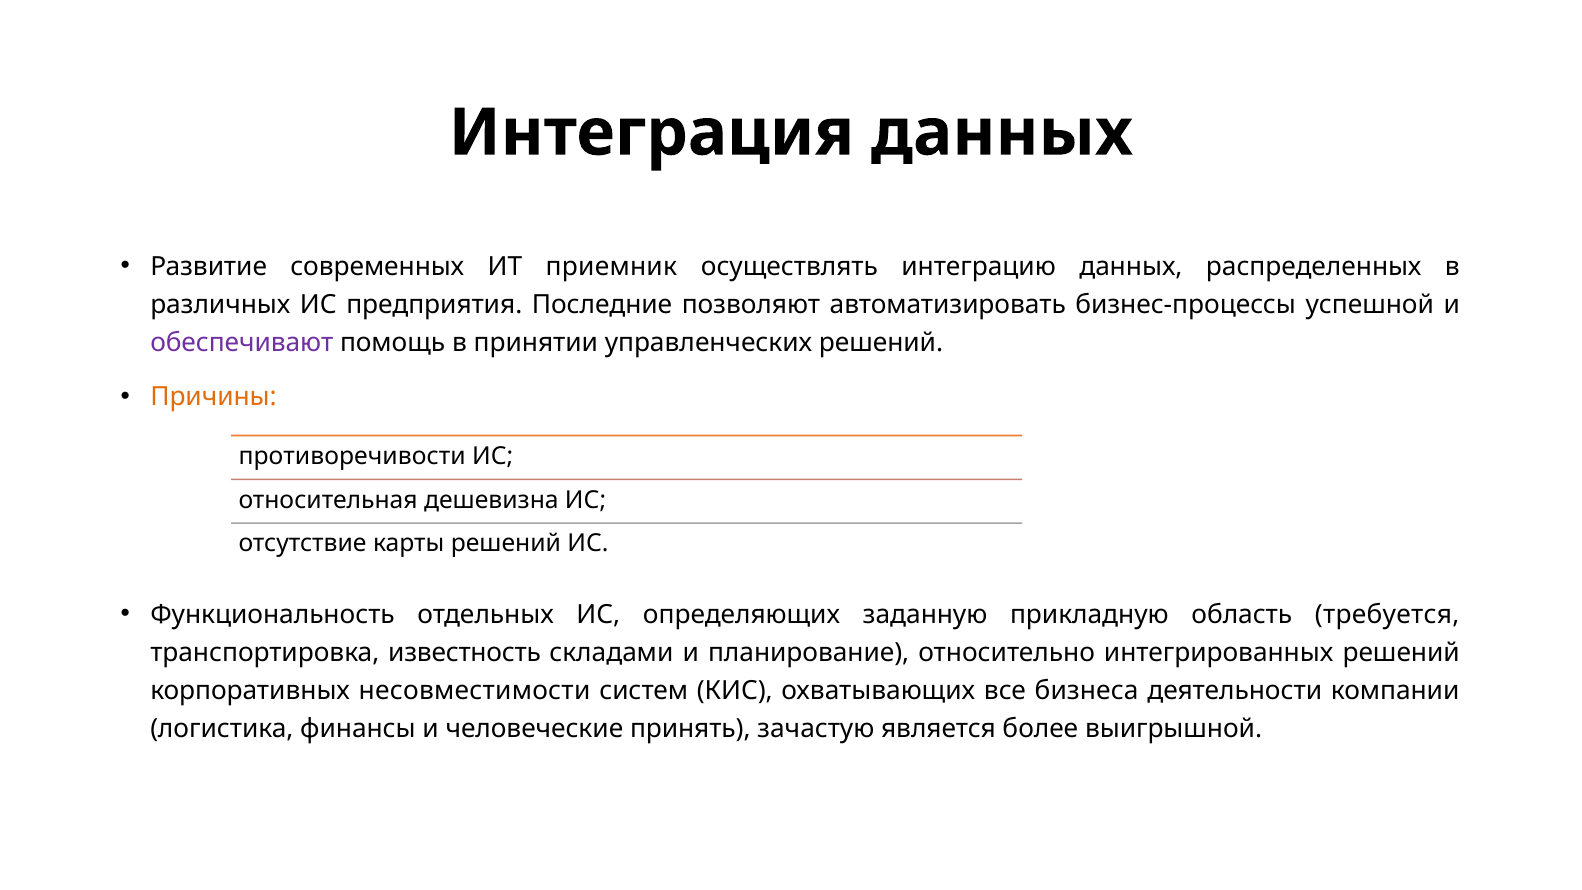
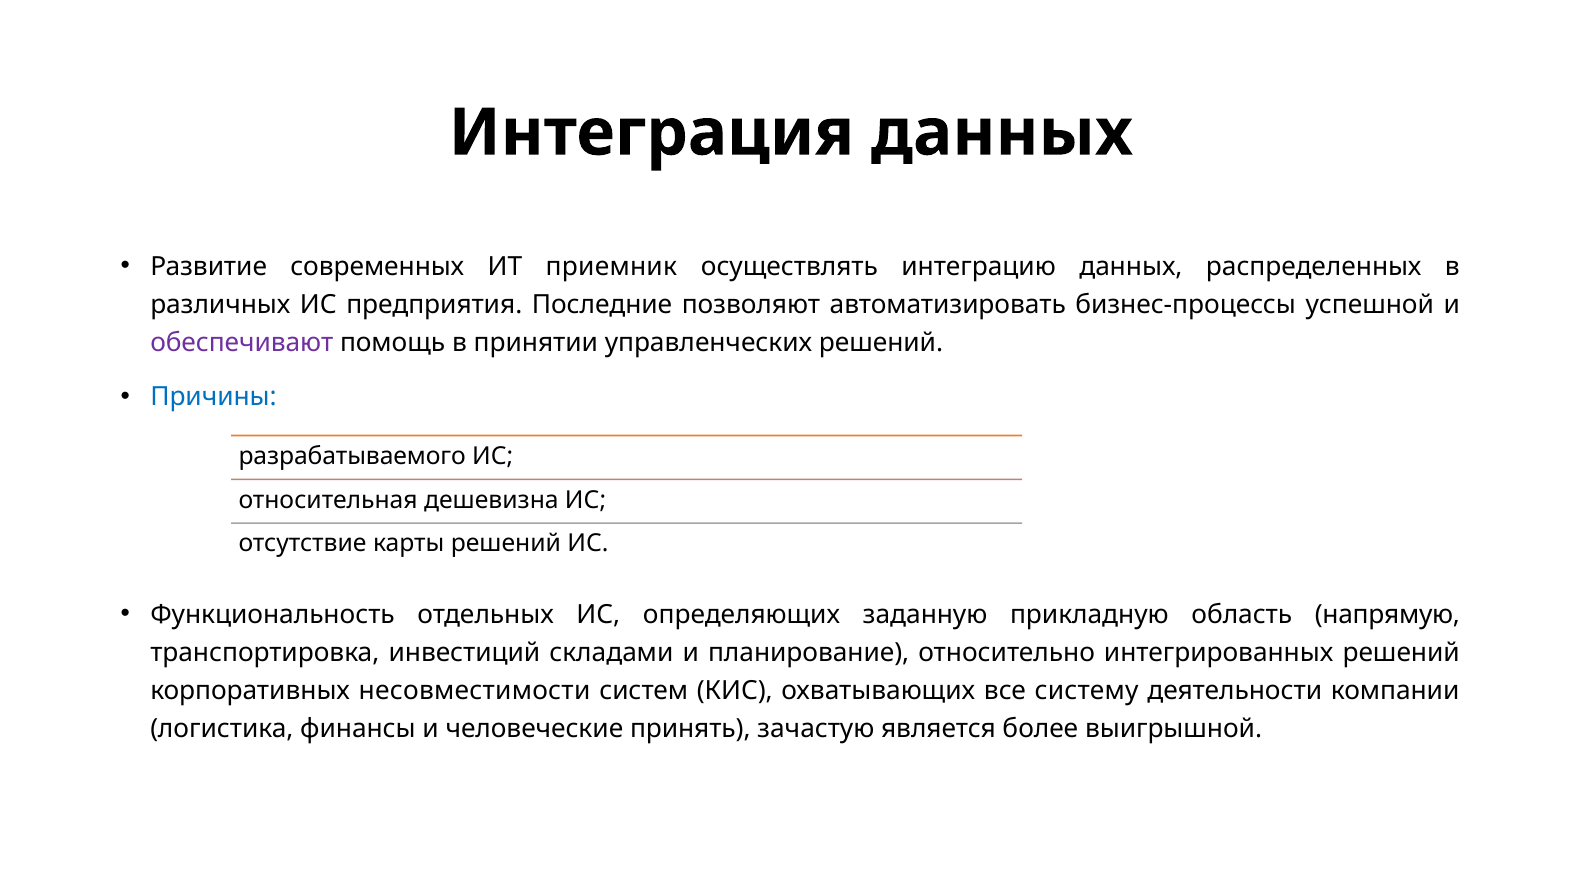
Причины colour: orange -> blue (213, 397)
противоречивости: противоречивости -> разрабатываемого (352, 456)
требуется: требуется -> напрямую (1387, 615)
известность: известность -> инвестиций (464, 653)
бизнеса: бизнеса -> систему (1087, 691)
